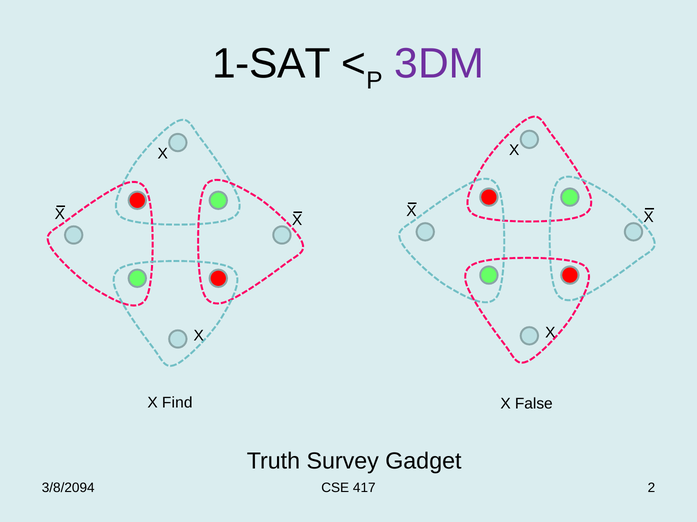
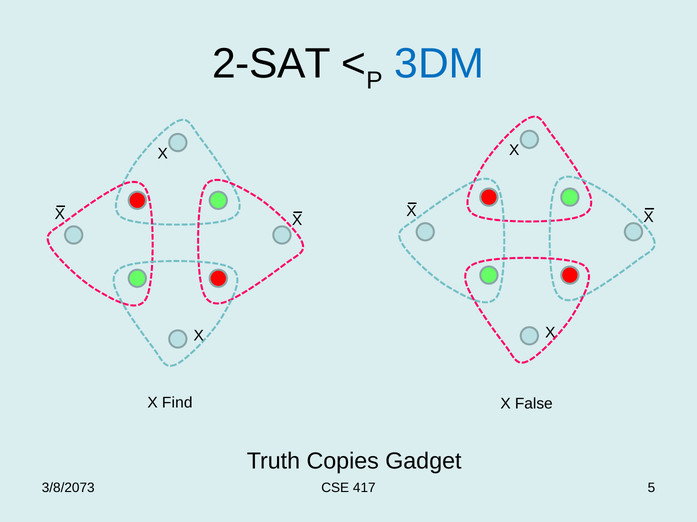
1-SAT: 1-SAT -> 2-SAT (272, 64)
3DM colour: purple -> blue (439, 64)
Survey: Survey -> Copies (343, 462)
3/8/2094: 3/8/2094 -> 3/8/2073 (68, 489)
2: 2 -> 5 (651, 489)
